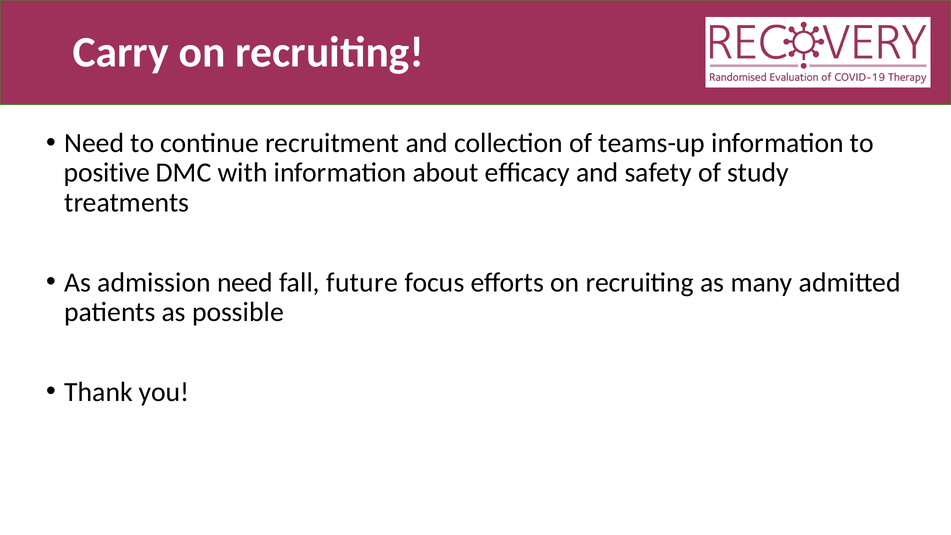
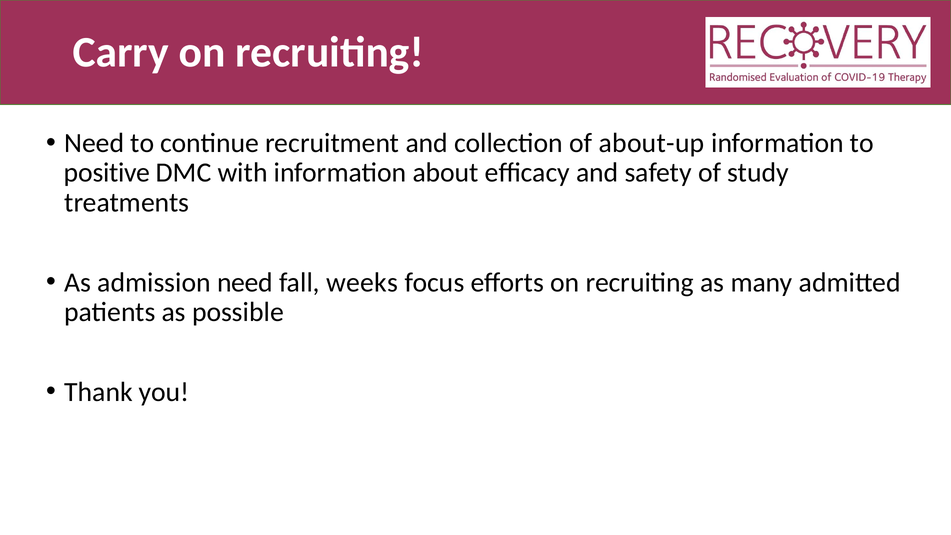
teams-up: teams-up -> about-up (652, 143)
future: future -> weeks (362, 282)
